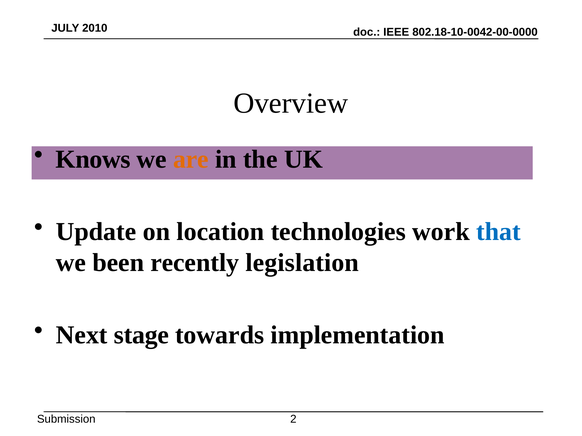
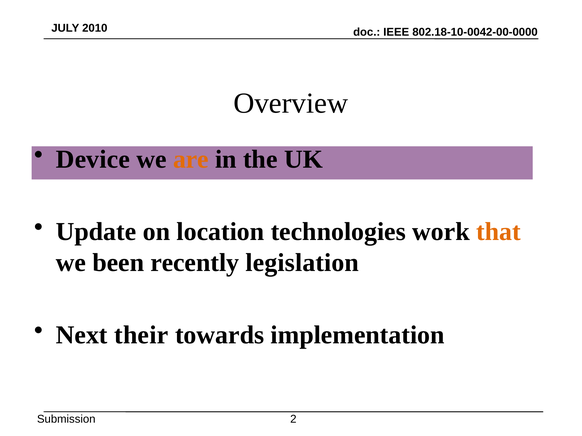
Knows: Knows -> Device (93, 159)
that colour: blue -> orange (498, 232)
stage: stage -> their (141, 335)
